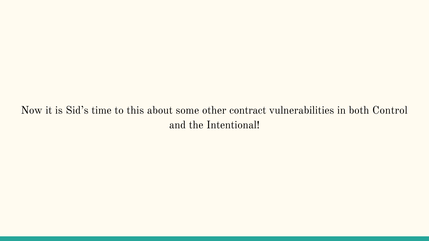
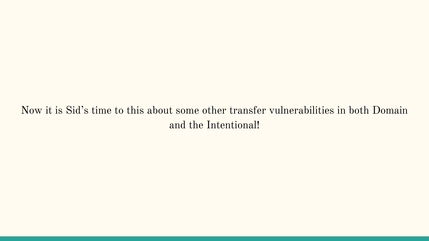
contract: contract -> transfer (248, 110)
Control: Control -> Domain (390, 110)
